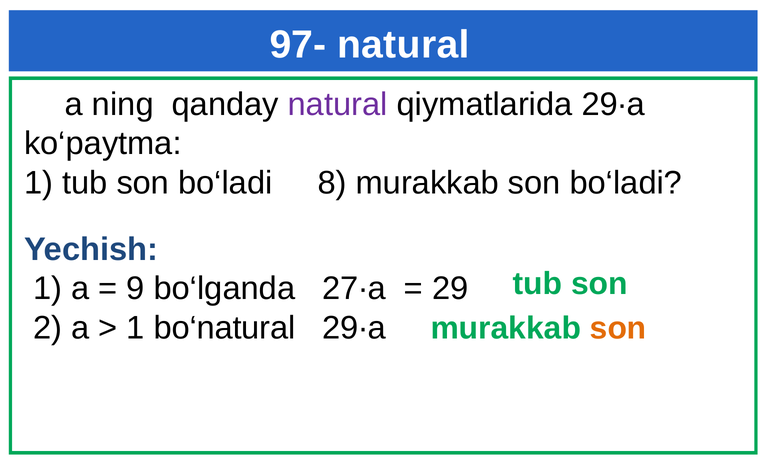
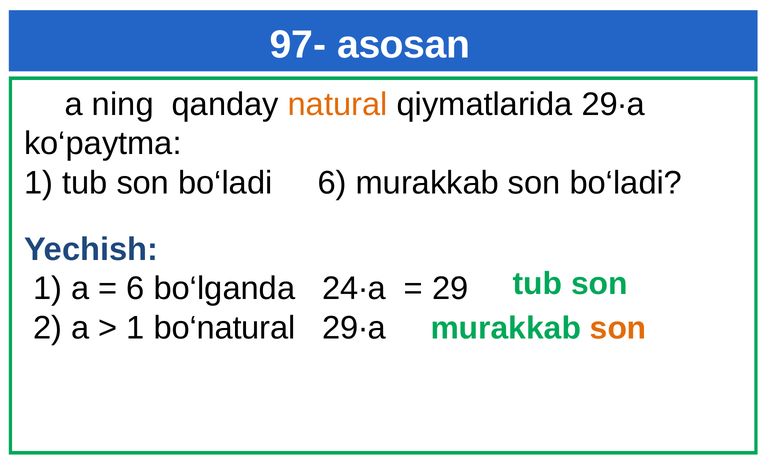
97- natural: natural -> asosan (404, 45)
natural colour: purple -> orange (338, 105)
bo‘ladi 8: 8 -> 6 (332, 183)
9: 9 -> 6 (135, 289)
27∙a: 27∙a -> 24∙a (354, 289)
